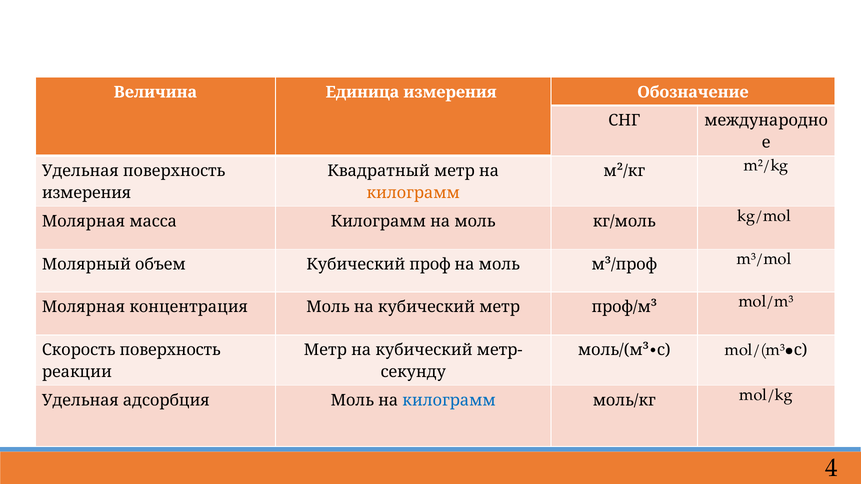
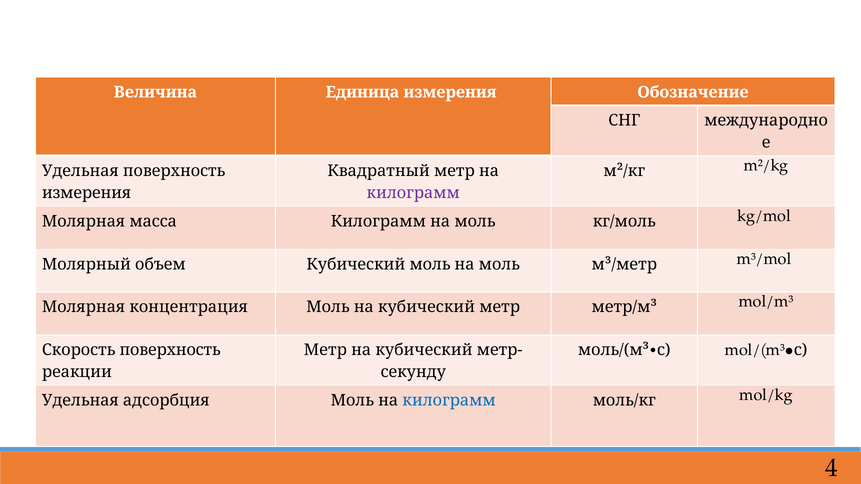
килограмм colour: orange -> purple (413, 193)
Кубический проф: проф -> моль (430, 264)
м³/проф: м³/проф -> м³/метр (624, 264)
проф/м³: проф/м³ -> метр/м³ (624, 307)
